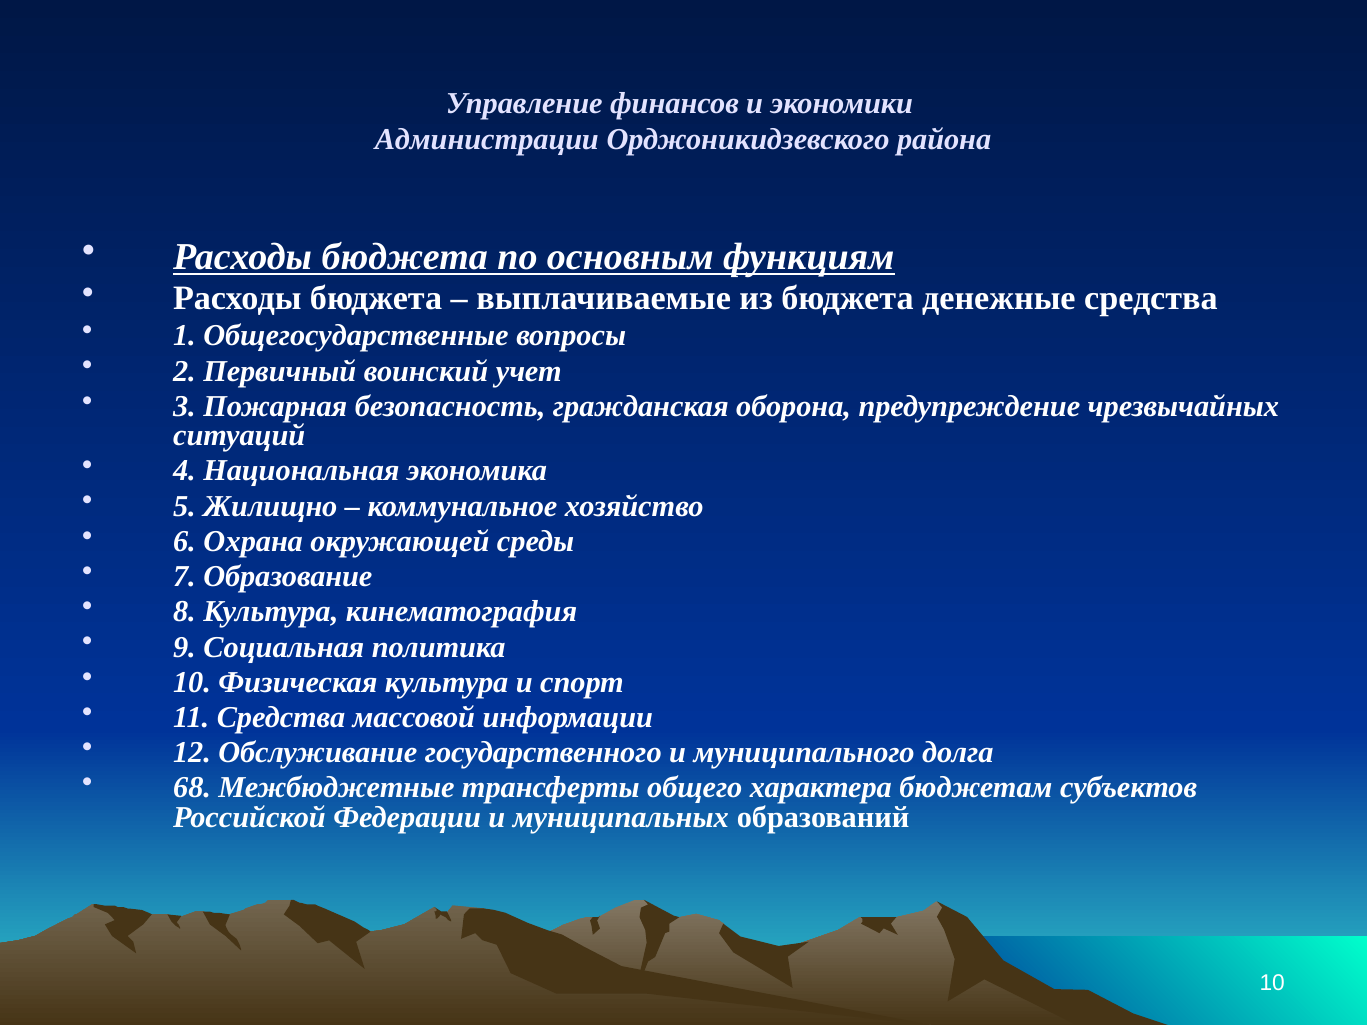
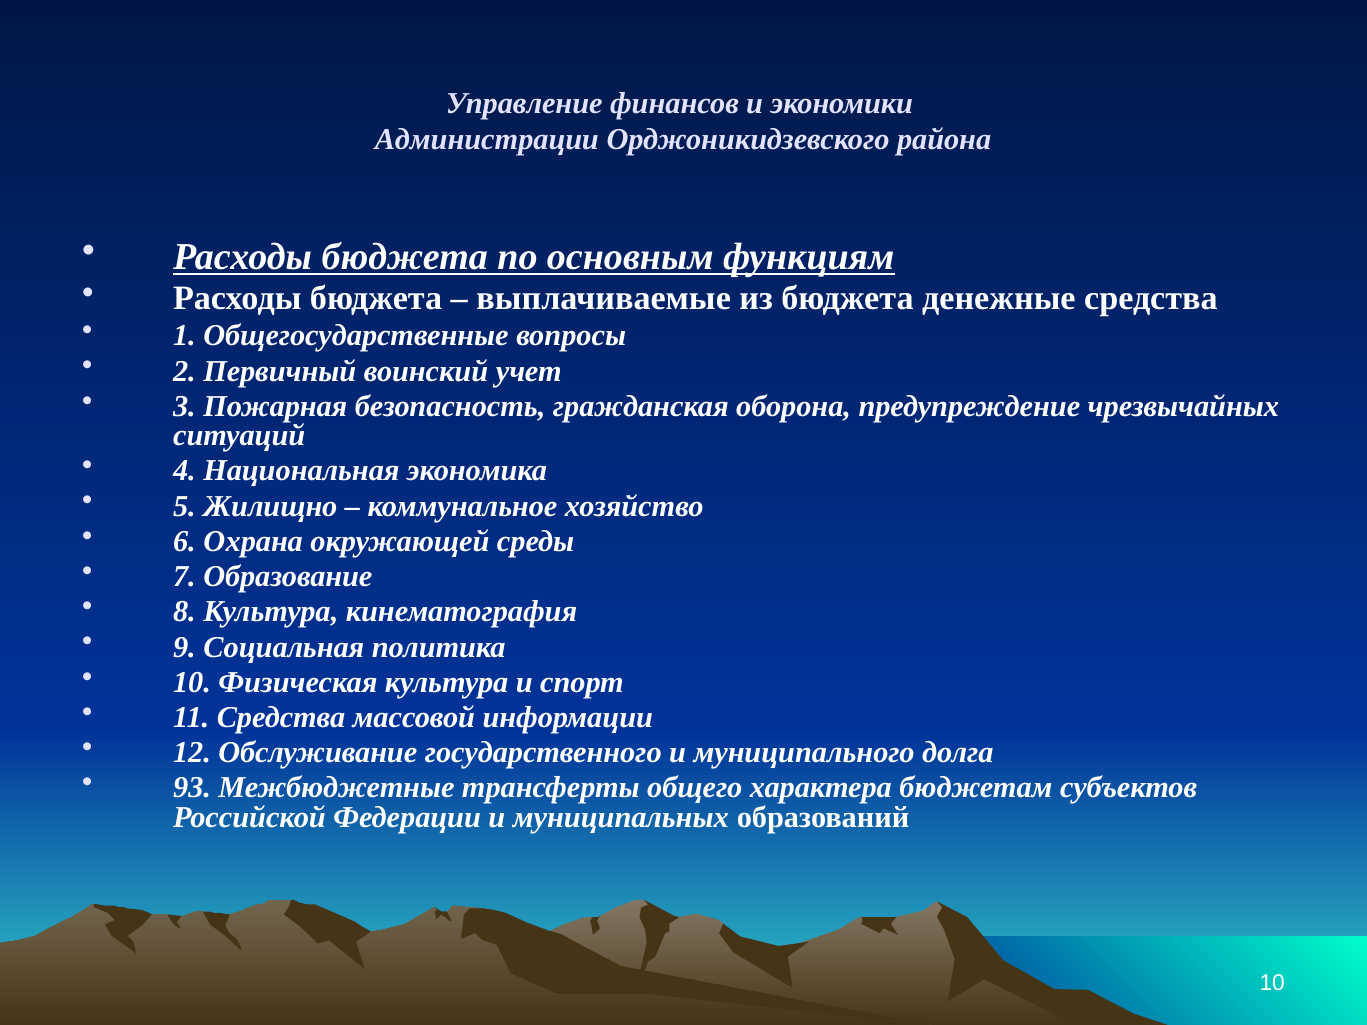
68: 68 -> 93 (192, 788)
